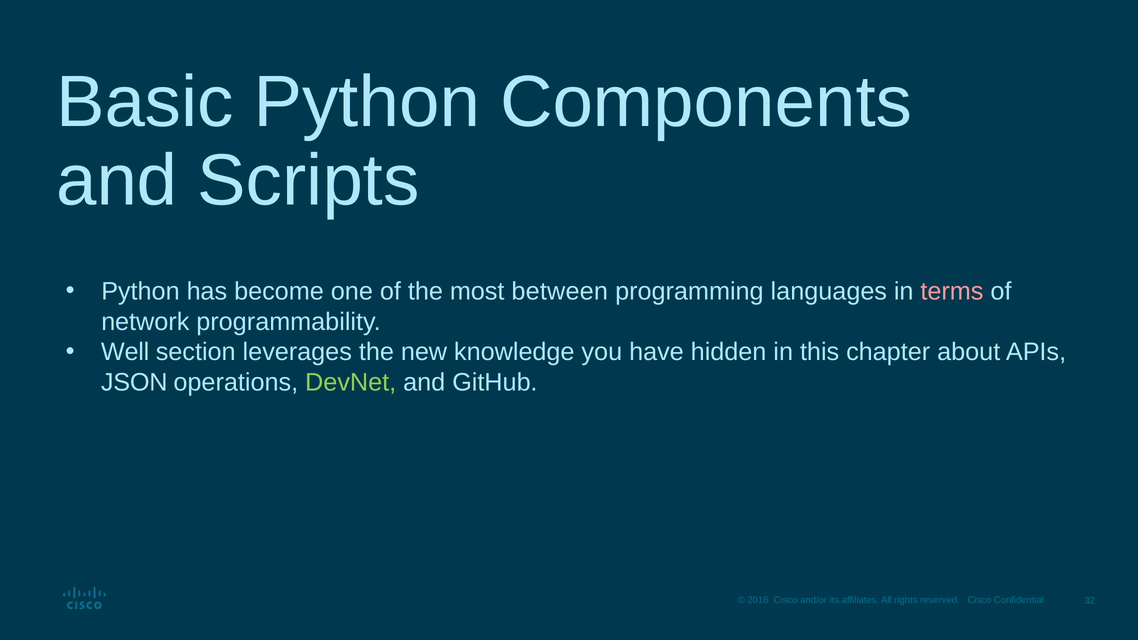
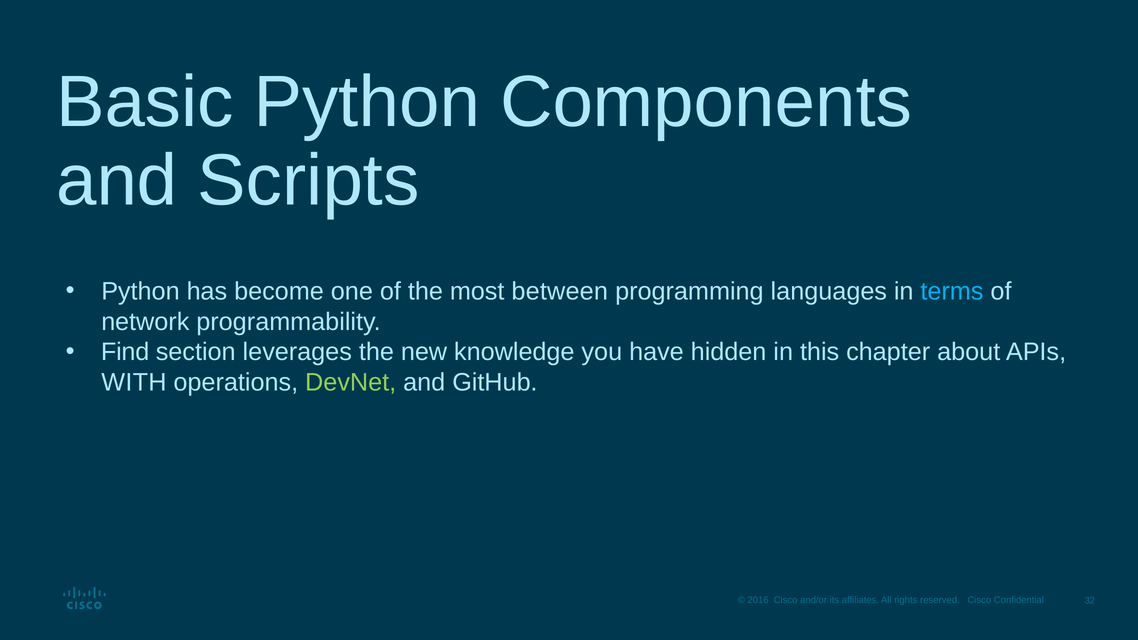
terms colour: pink -> light blue (952, 292)
Well: Well -> Find (125, 352)
JSON: JSON -> WITH (134, 383)
